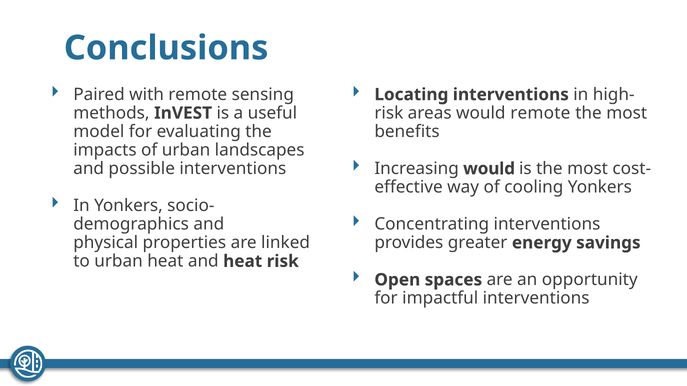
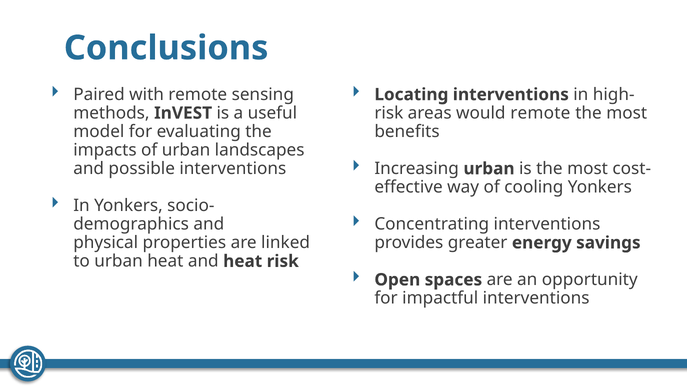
Increasing would: would -> urban (489, 169)
